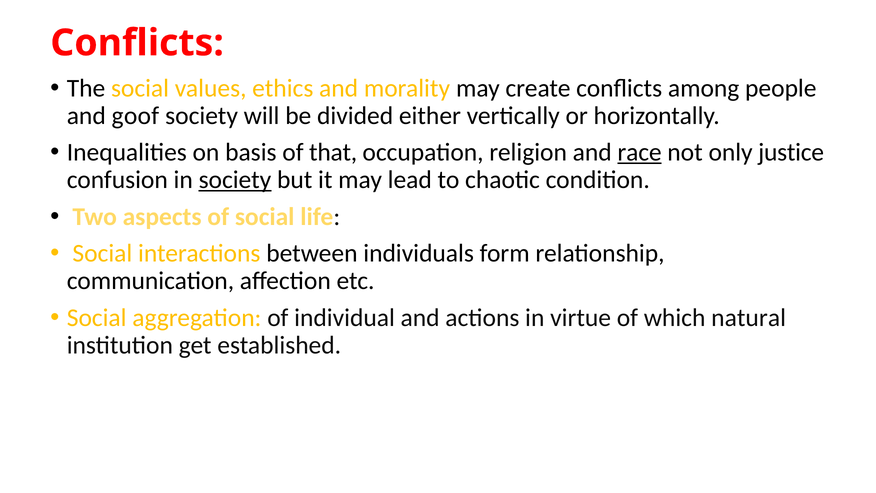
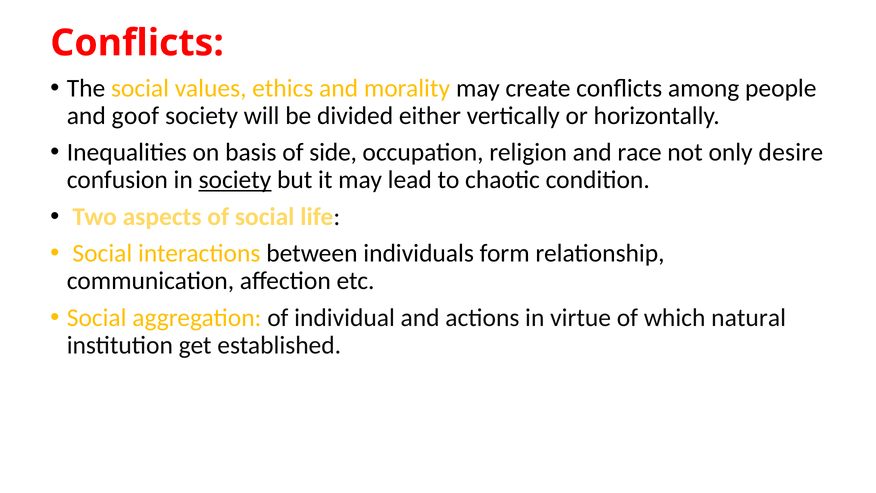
that: that -> side (333, 152)
race underline: present -> none (640, 152)
justice: justice -> desire (791, 152)
